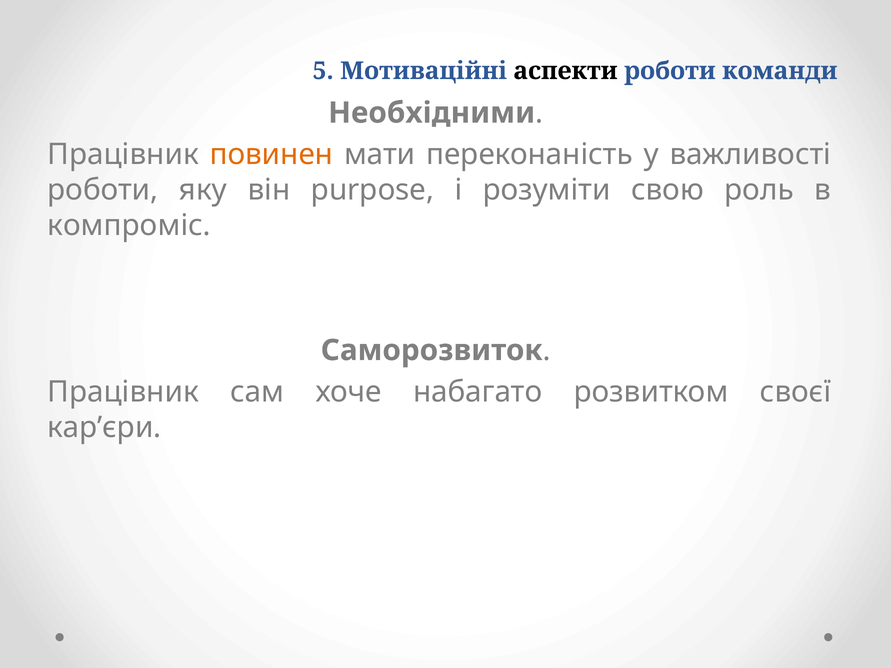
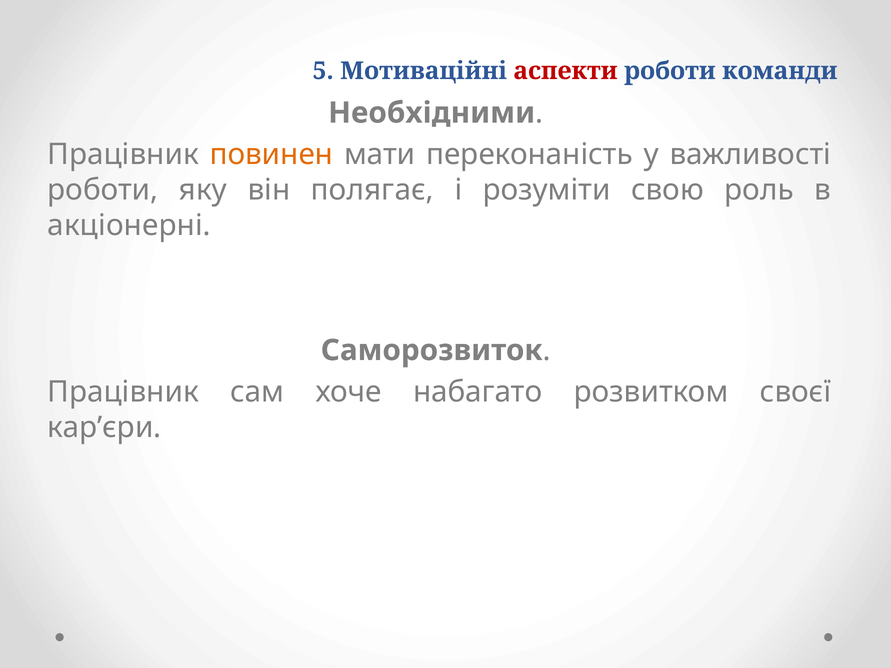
аспекти colour: black -> red (565, 71)
purpose: purpose -> полягає (372, 190)
компроміс: компроміс -> акціонерні (129, 226)
